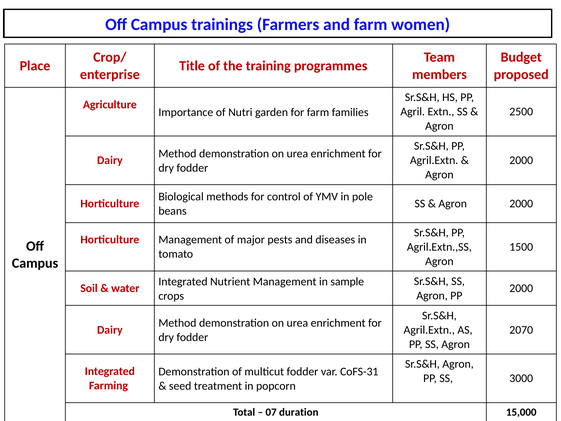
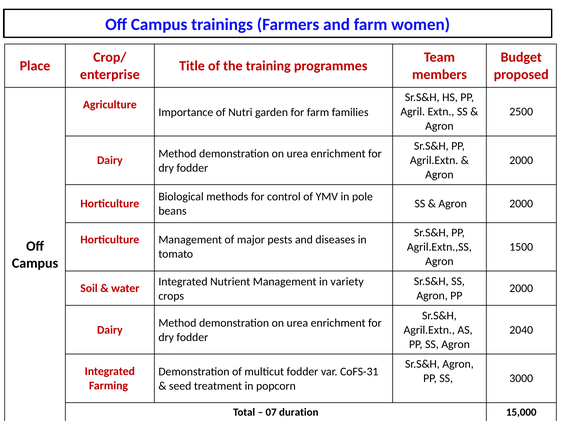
sample: sample -> variety (347, 281)
2070: 2070 -> 2040 (521, 330)
